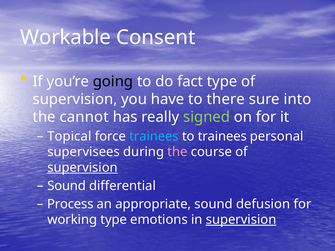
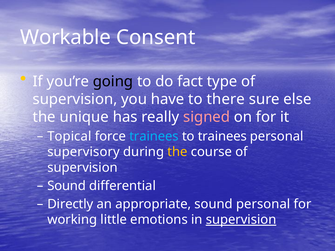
into: into -> else (298, 99)
cannot: cannot -> unique (84, 117)
signed colour: light green -> pink (207, 117)
supervisees: supervisees -> supervisory (84, 152)
the colour: pink -> yellow (177, 152)
supervision underline: present -> none (83, 168)
Process: Process -> Directly (70, 204)
sound defusion: defusion -> personal (263, 204)
working type: type -> little (114, 220)
